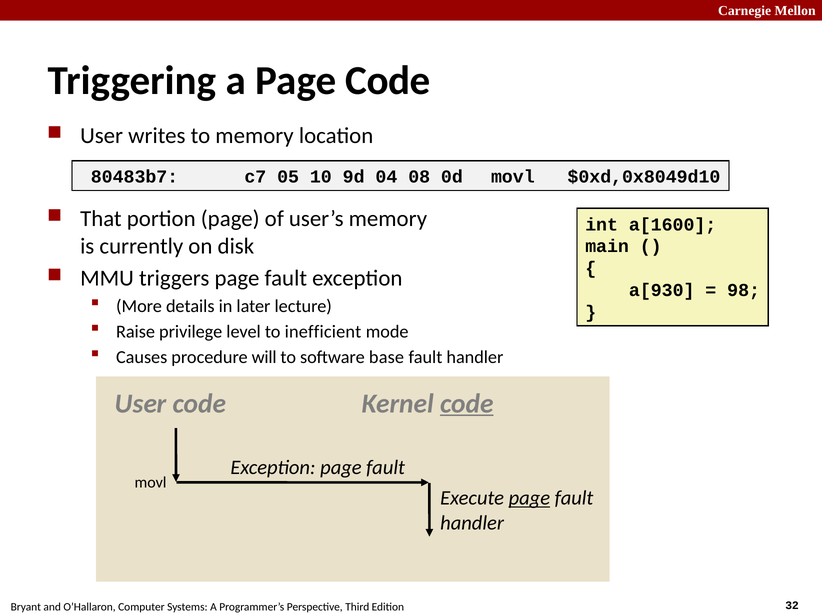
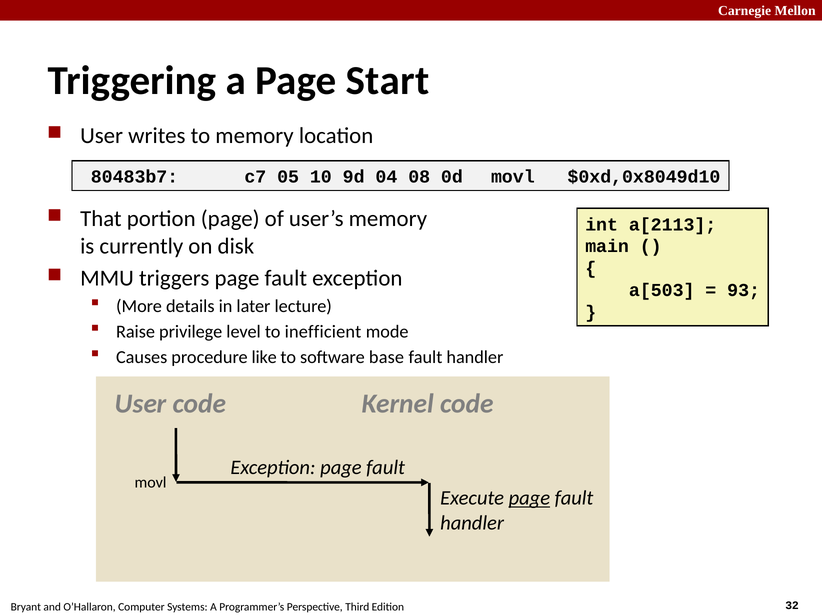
Page Code: Code -> Start (388, 81)
a[1600: a[1600 -> a[2113 (673, 225)
a[930: a[930 -> a[503 (662, 290)
98: 98 -> 93 (744, 290)
will: will -> like (264, 357)
code underline: present -> none (467, 404)
